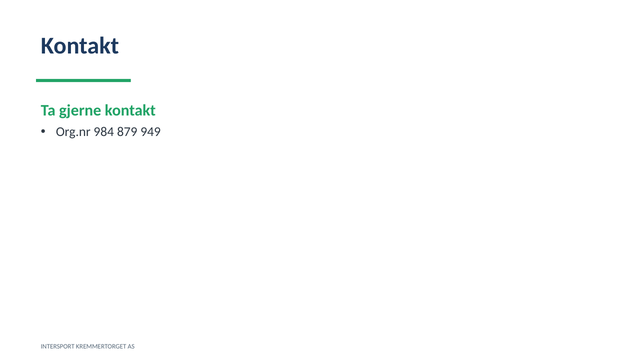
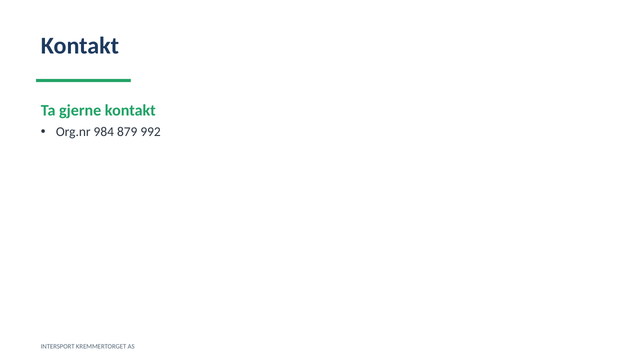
949: 949 -> 992 (151, 132)
